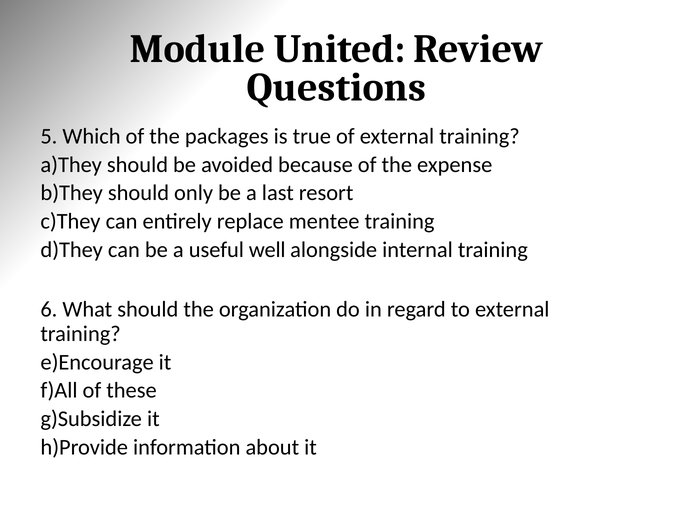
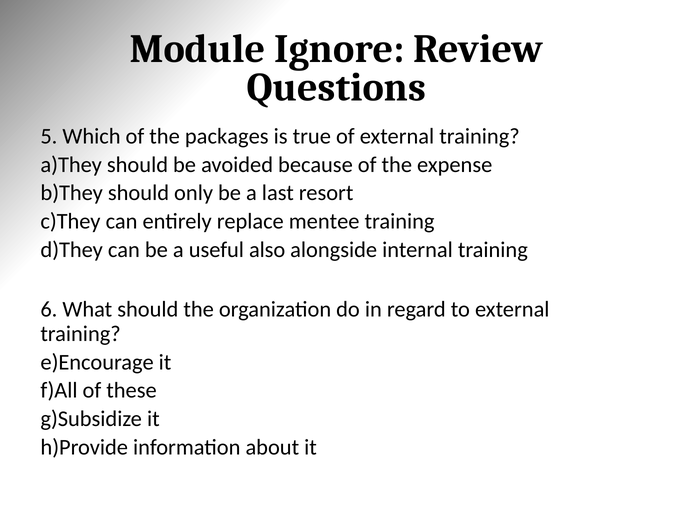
United: United -> Ignore (339, 49)
well: well -> also (267, 250)
